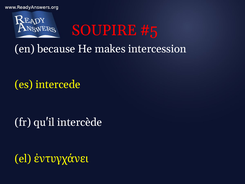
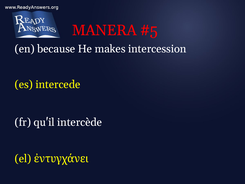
SOUPIRE: SOUPIRE -> MANERA (104, 30)
